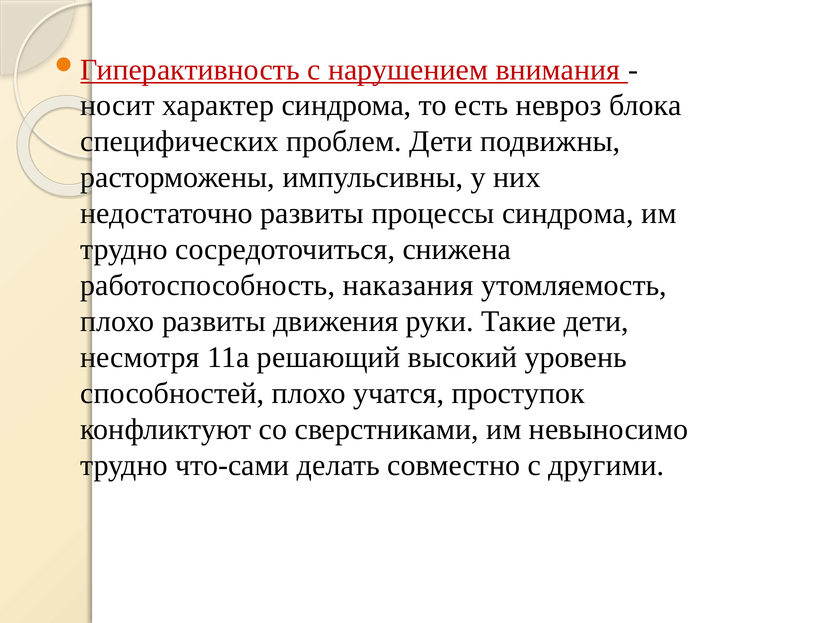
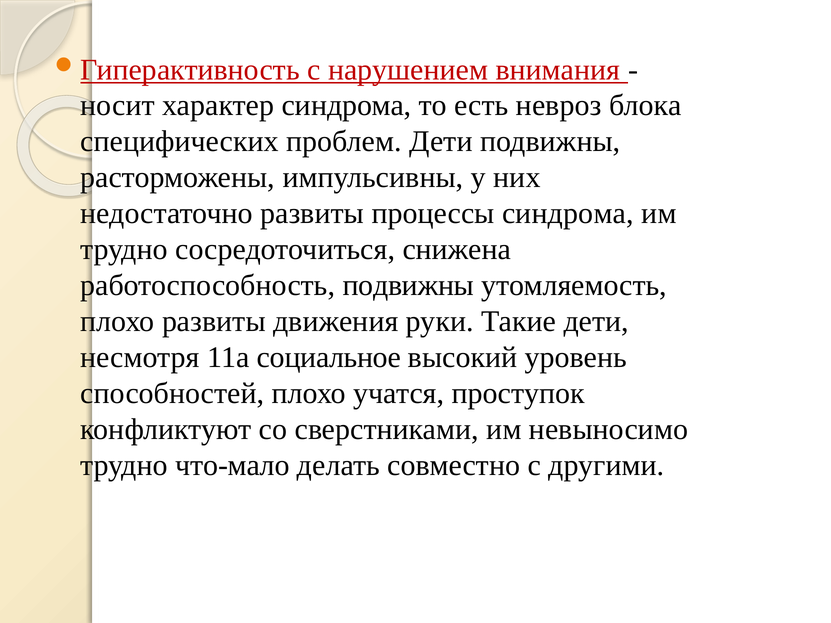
работоспособность наказания: наказания -> подвижны (408, 286)
решающий: решающий -> социальное (329, 358)
что-сами: что-сами -> что-мало (232, 466)
